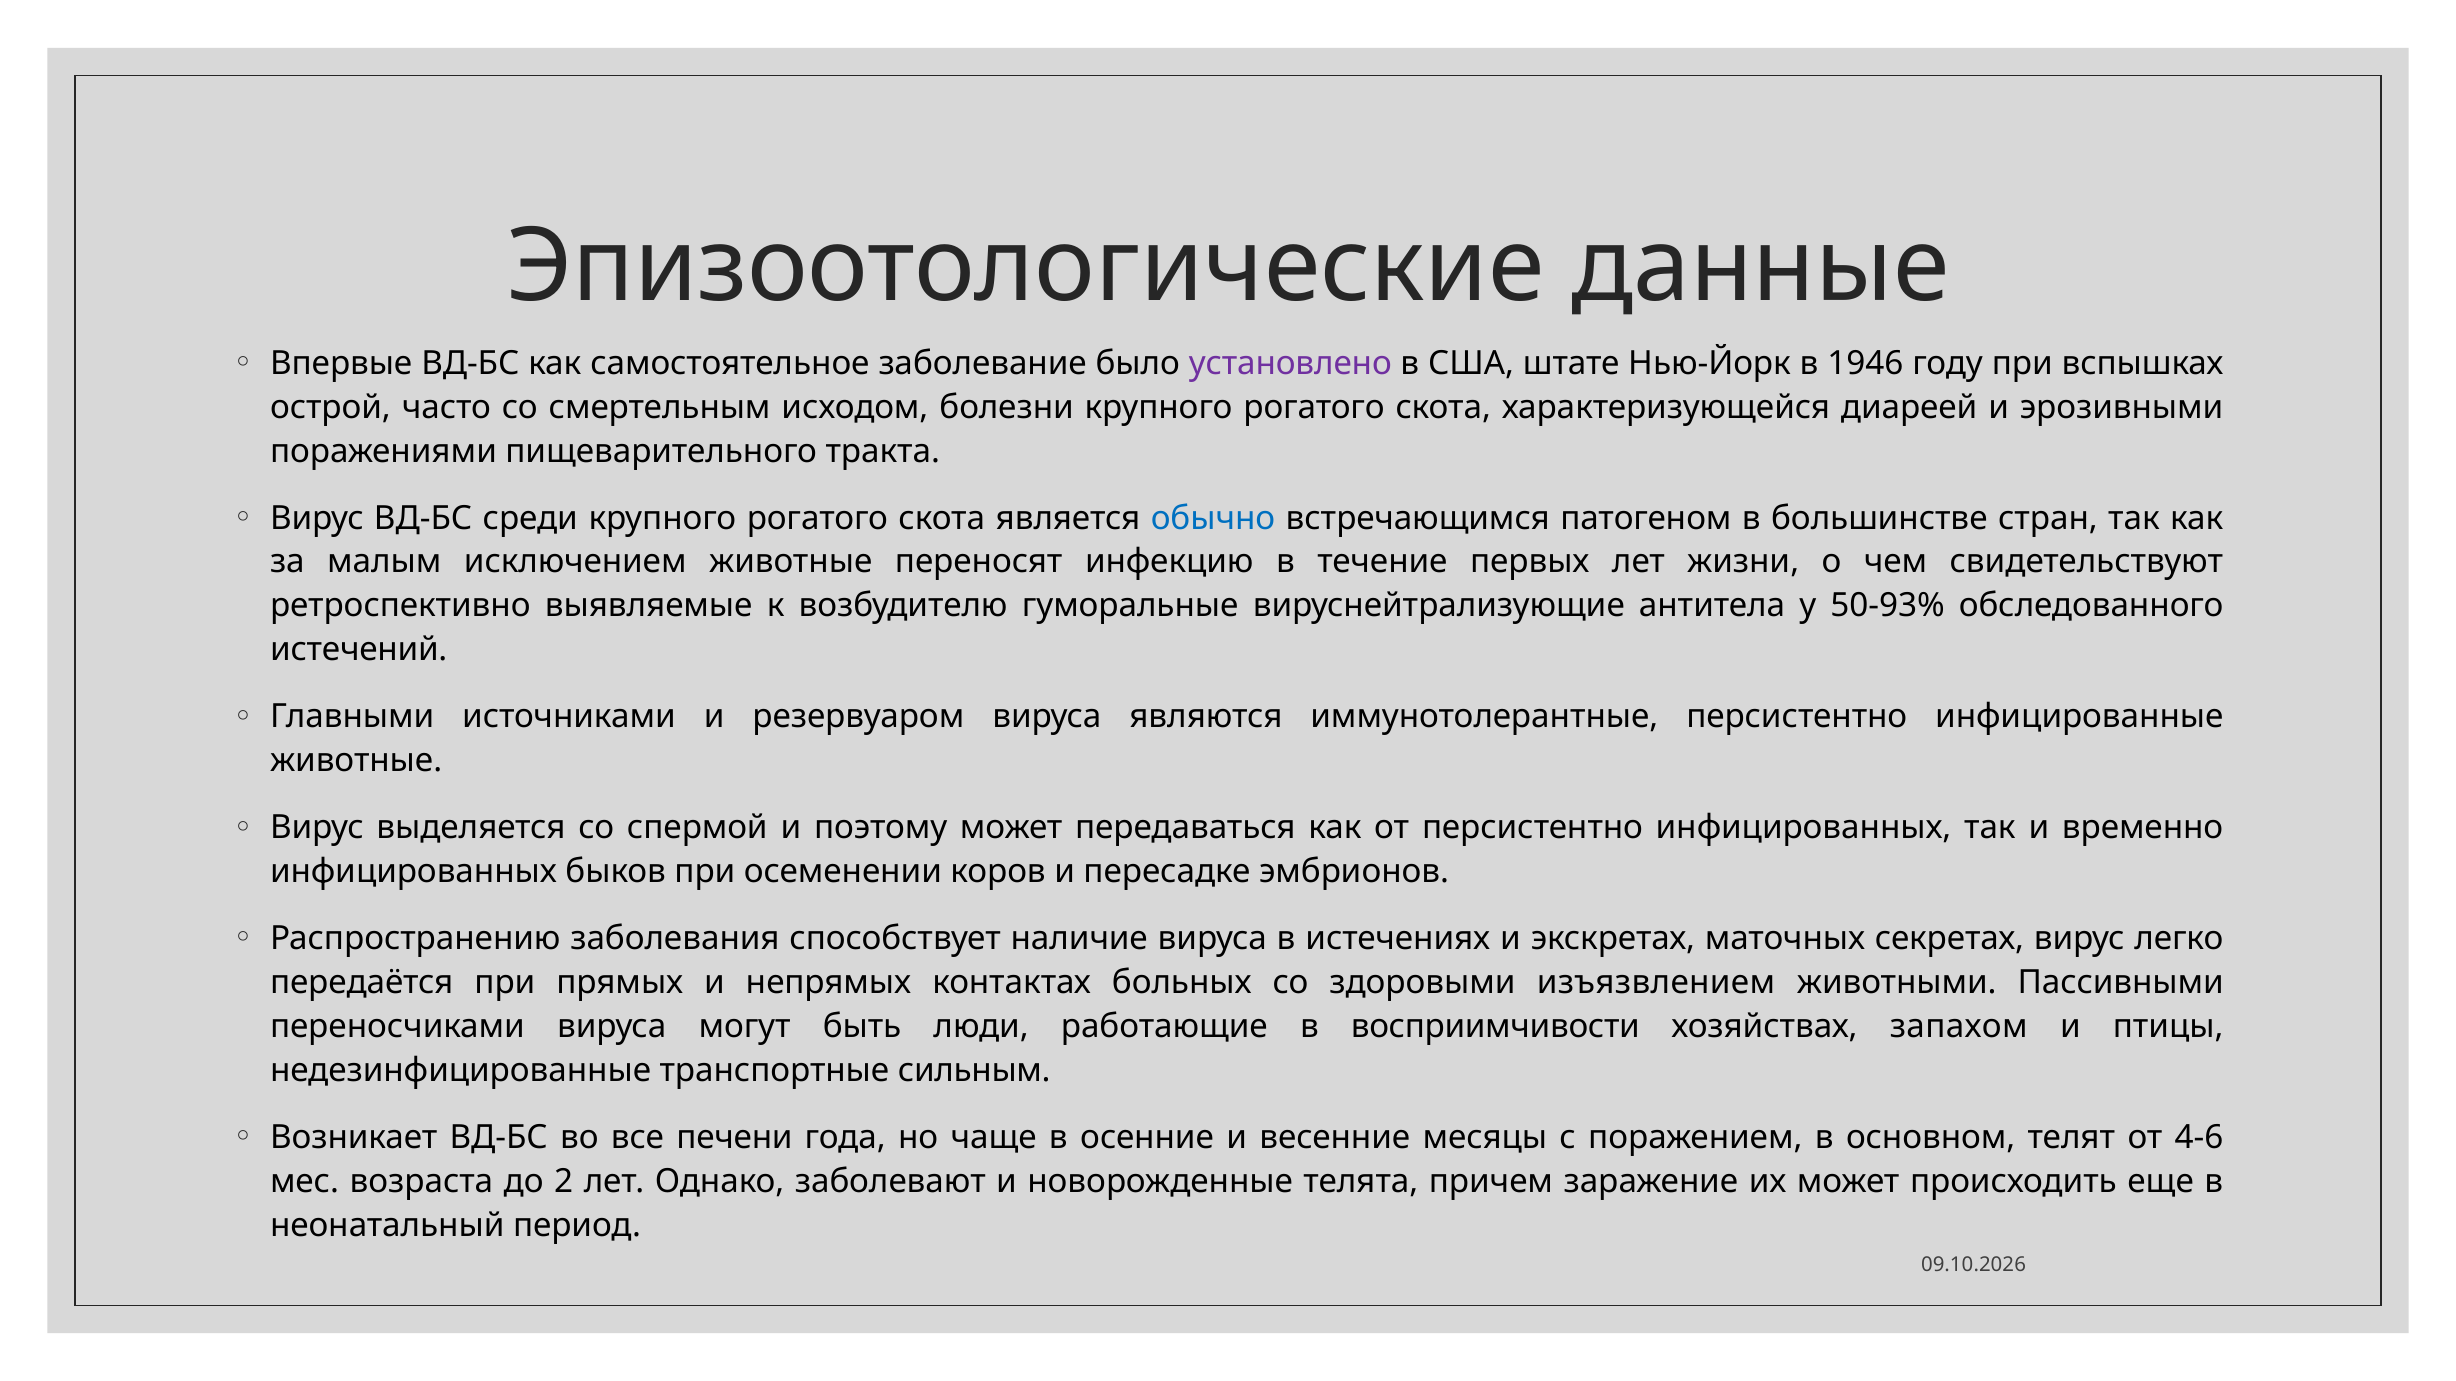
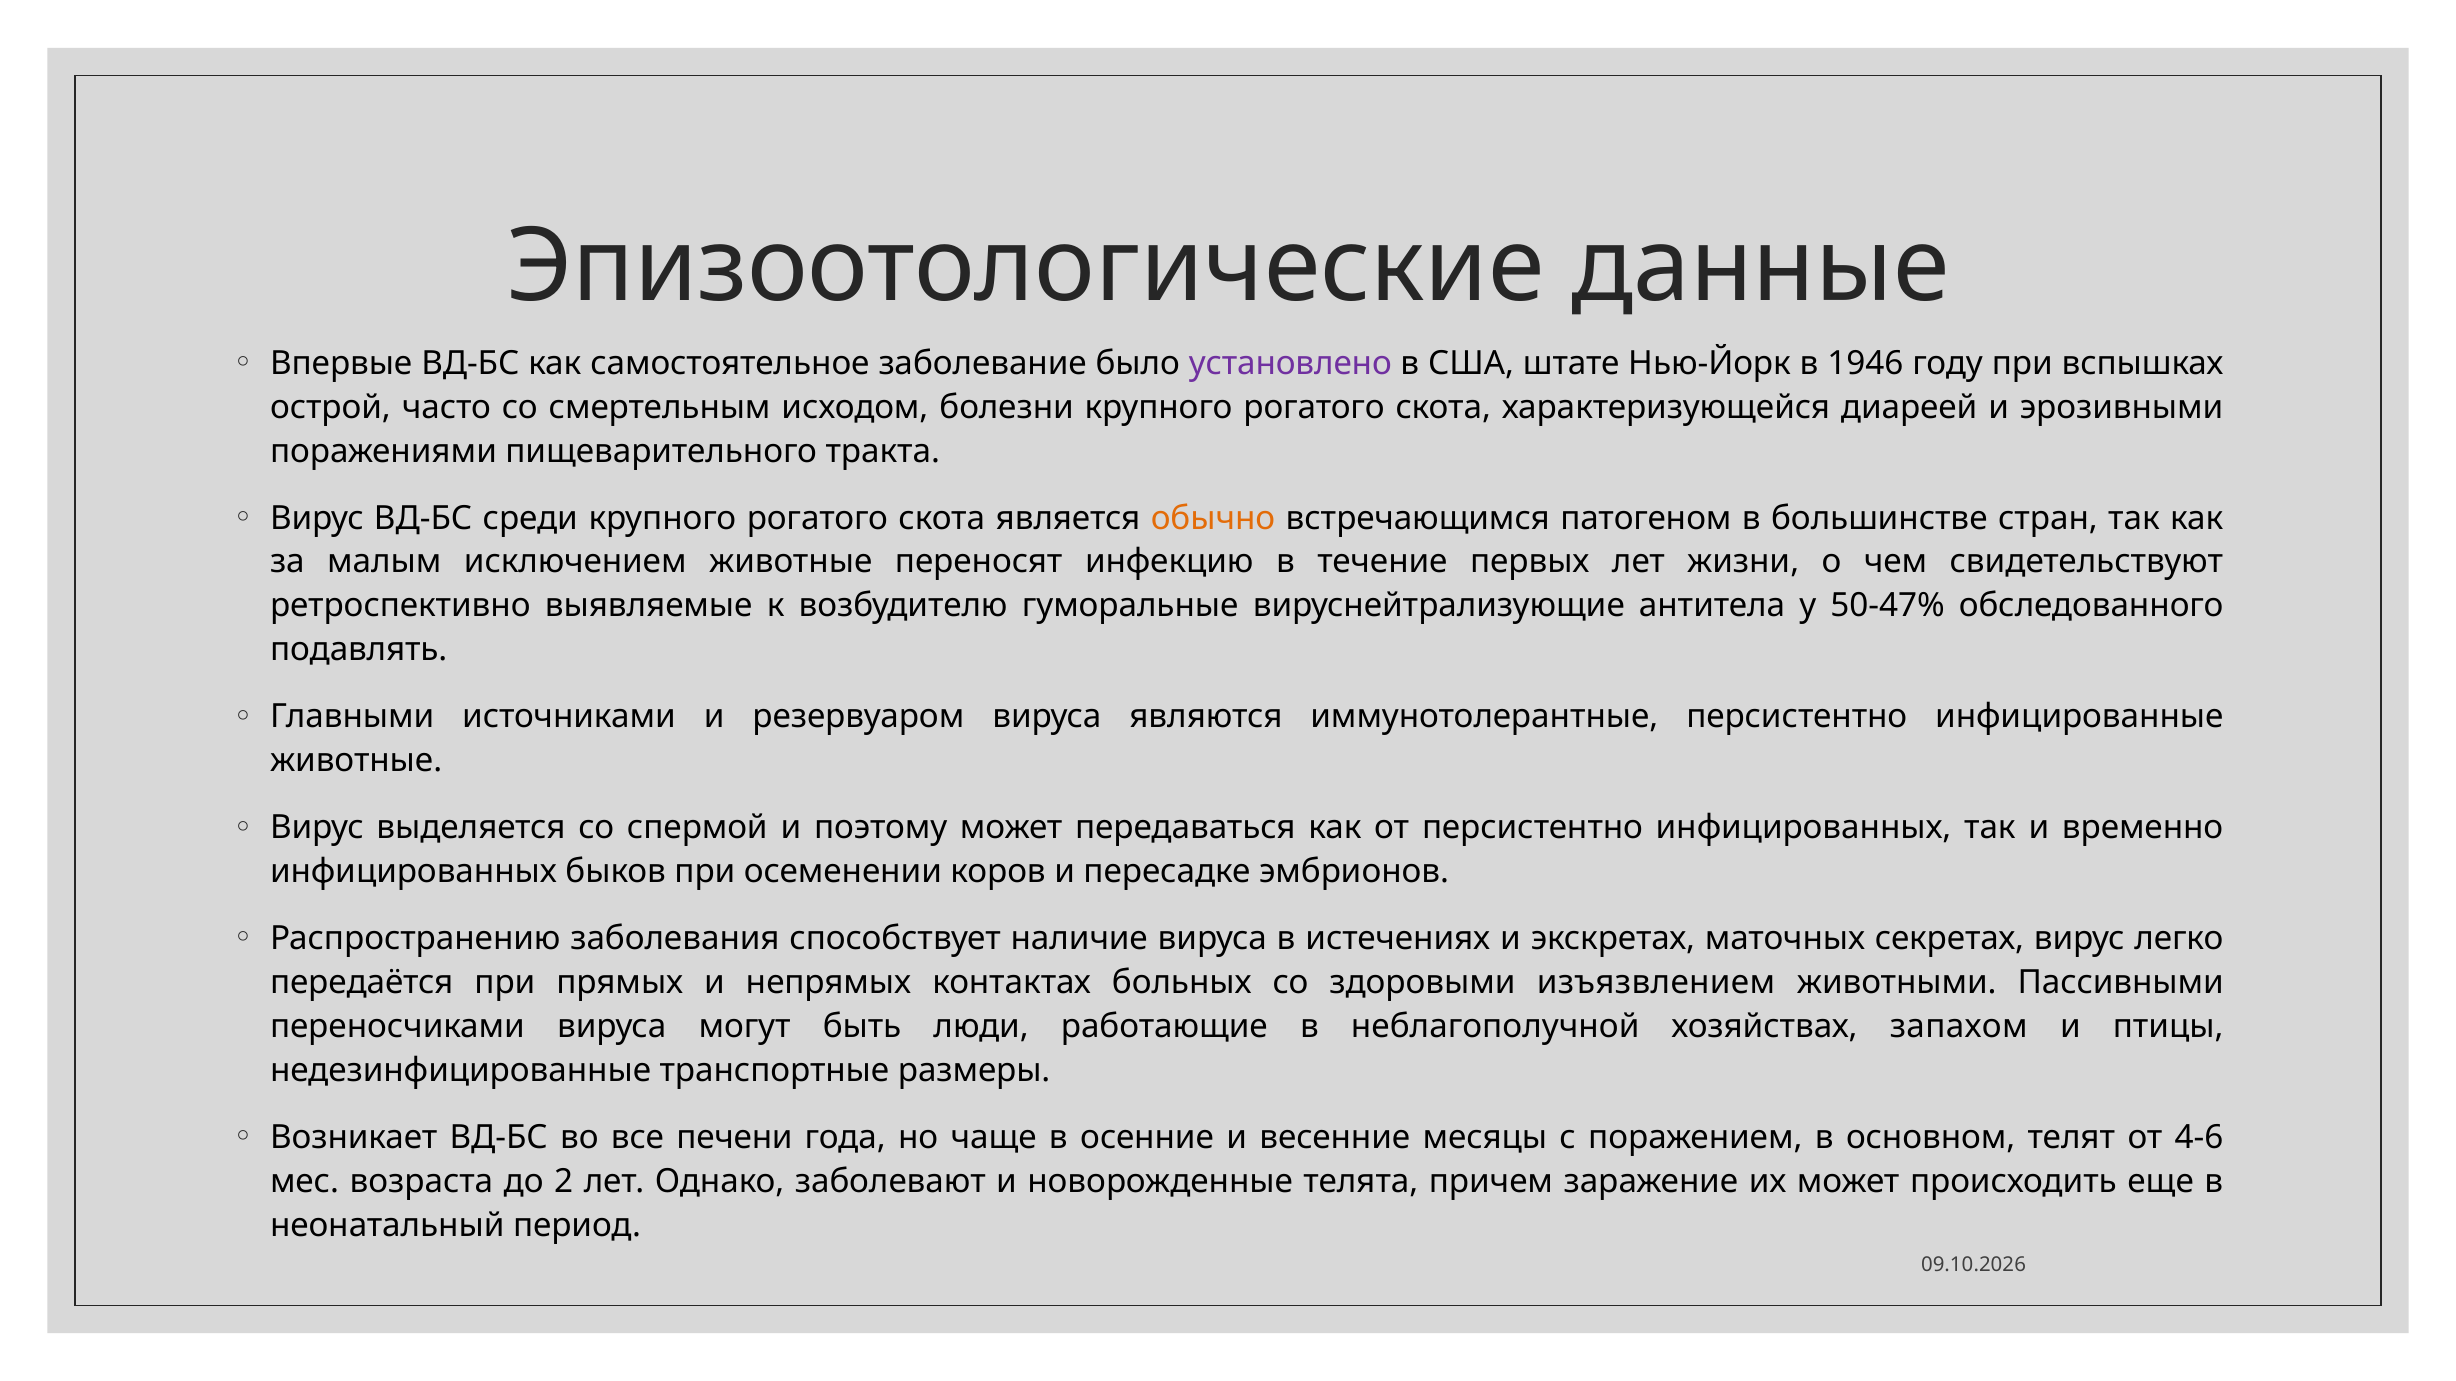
обычно colour: blue -> orange (1213, 518)
50-93%: 50-93% -> 50-47% (1888, 606)
истечений: истечений -> подавлять (359, 650)
восприимчивости: восприимчивости -> неблагополучной (1495, 1027)
сильным: сильным -> размеры (974, 1071)
